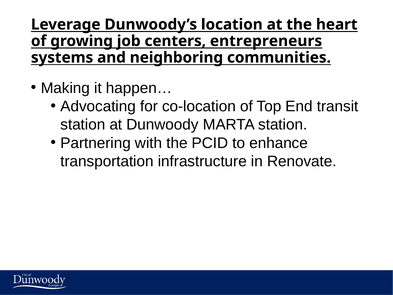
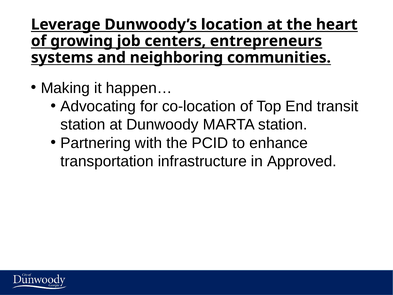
Renovate: Renovate -> Approved (302, 161)
